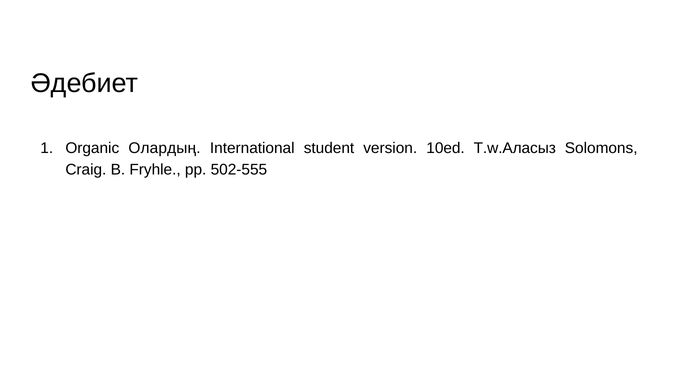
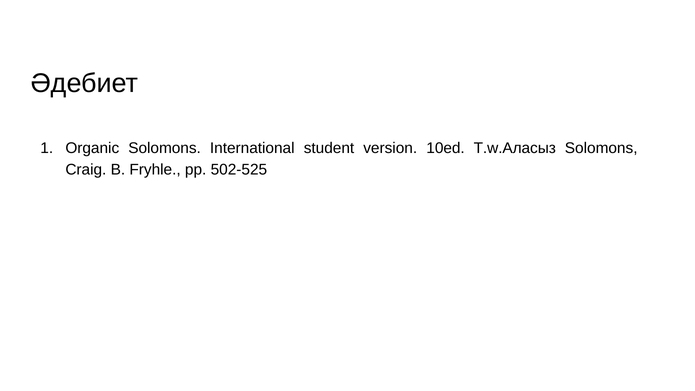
Organic Олардың: Олардың -> Solomons (165, 148)
502-555: 502-555 -> 502-525 (239, 170)
